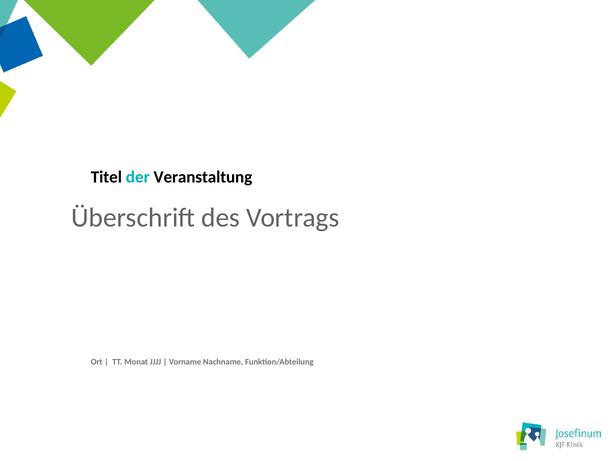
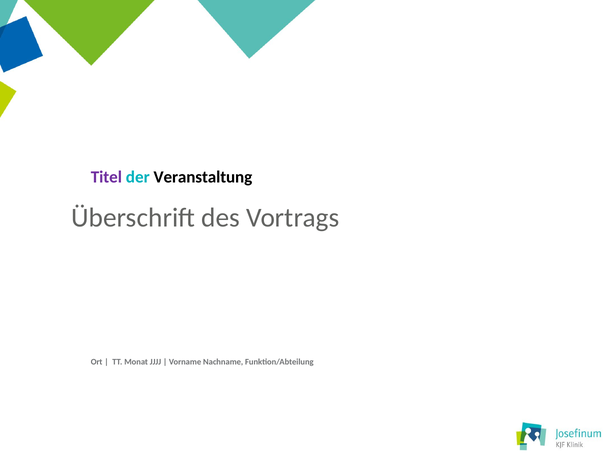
Titel colour: black -> purple (106, 177)
